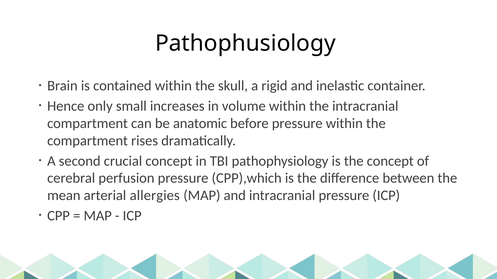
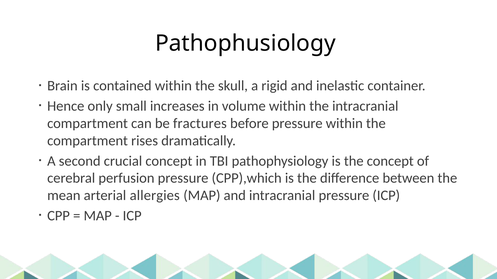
anatomic: anatomic -> fractures (200, 124)
